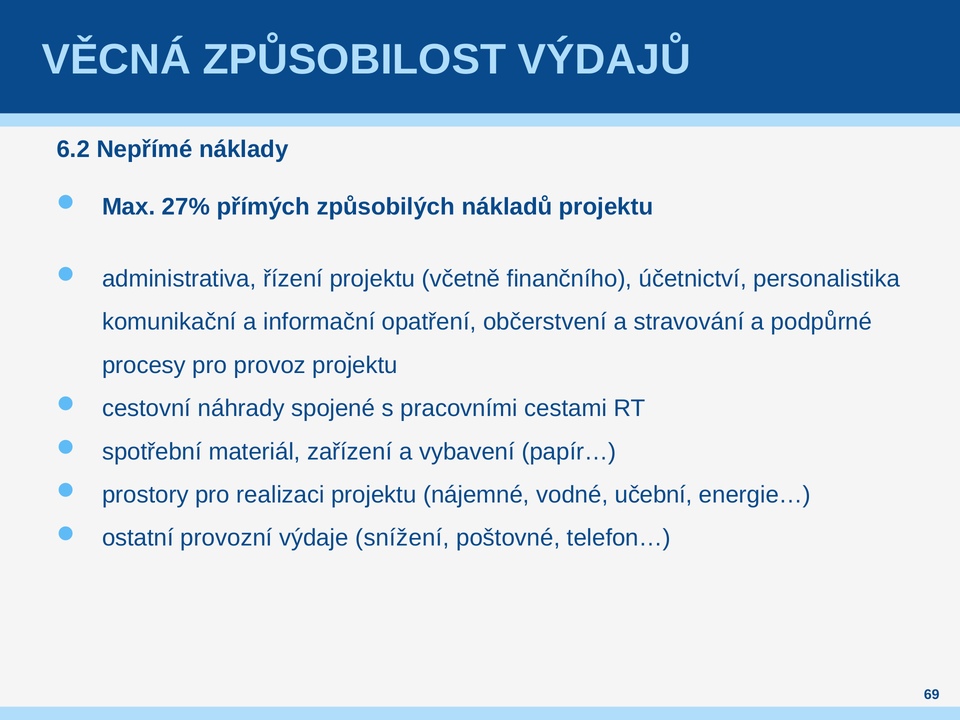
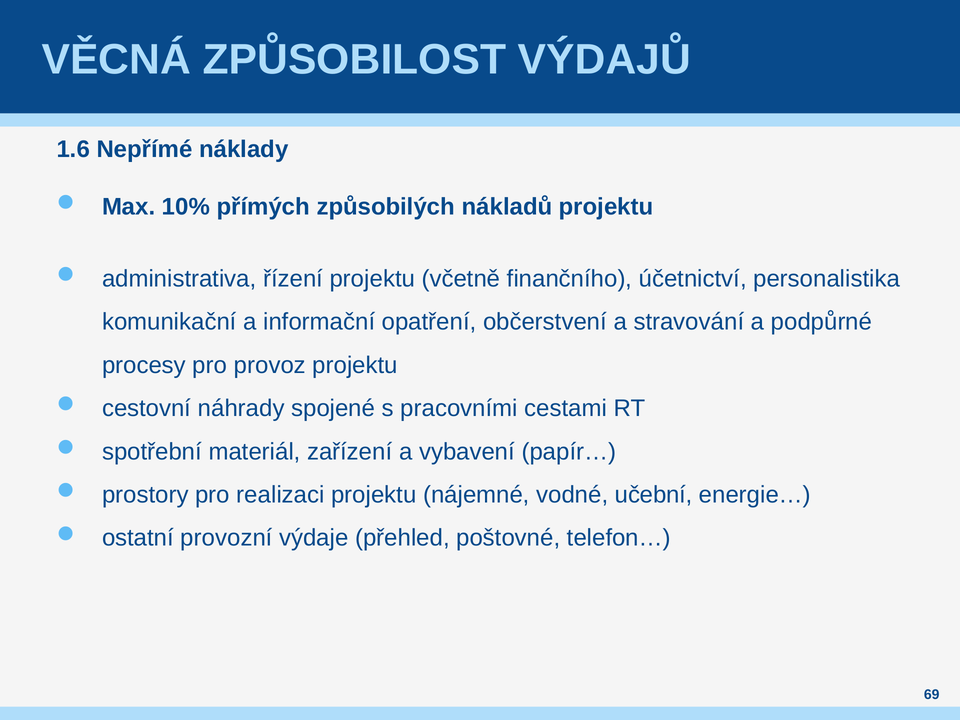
6.2: 6.2 -> 1.6 (73, 149)
27%: 27% -> 10% (186, 207)
snížení: snížení -> přehled (402, 538)
